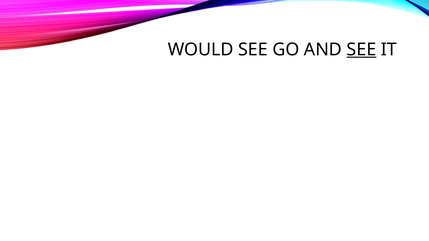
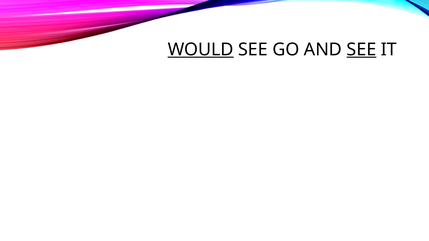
WOULD underline: none -> present (201, 50)
